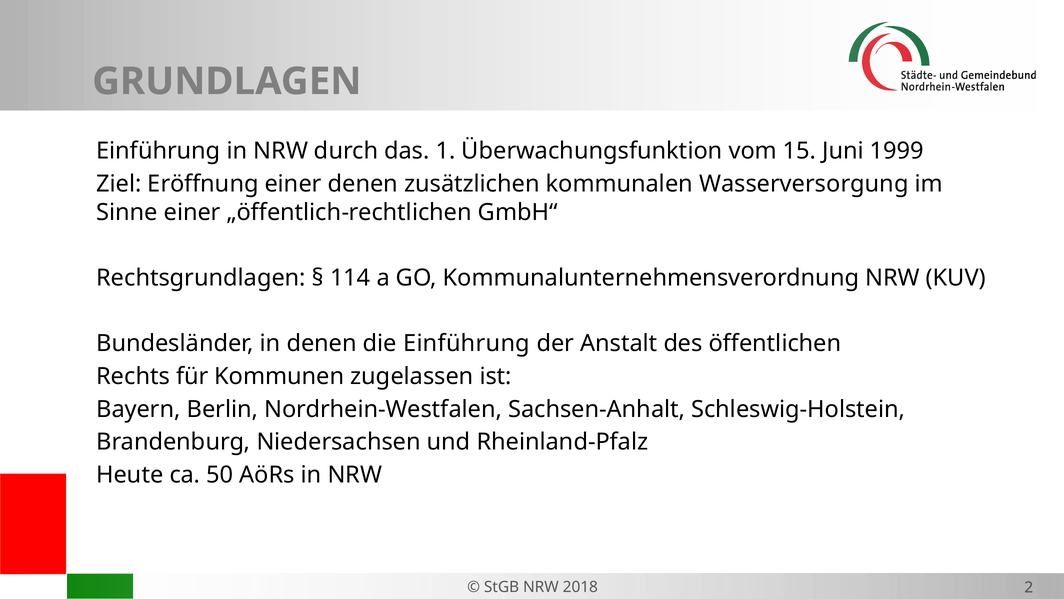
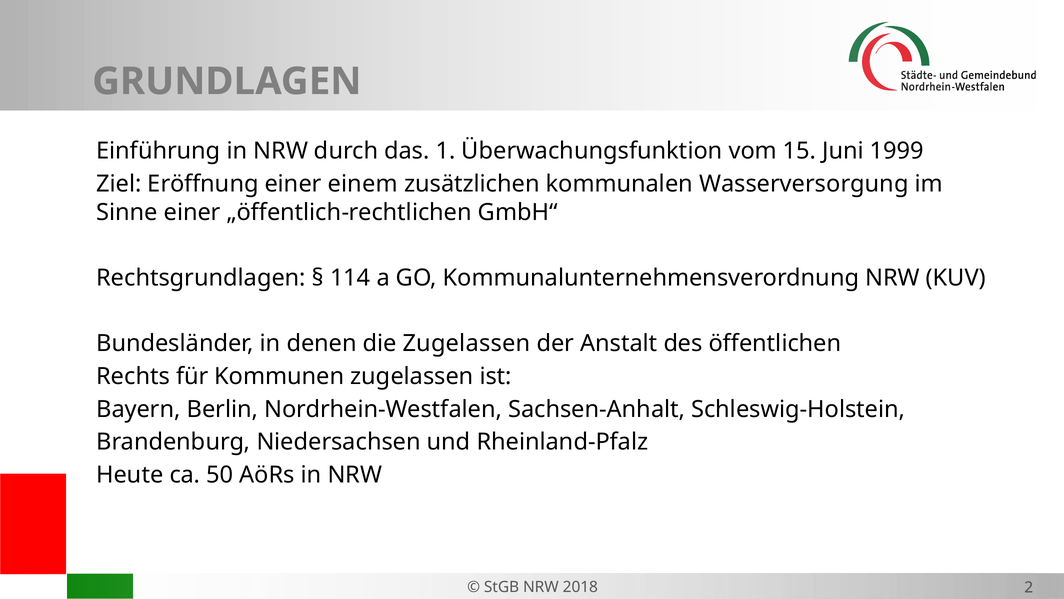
einer denen: denen -> einem (363, 184)
die Einführung: Einführung -> Zugelassen (467, 343)
